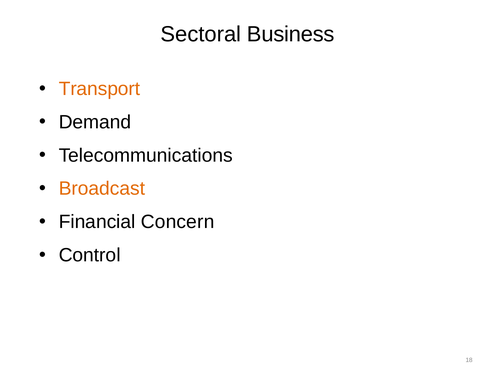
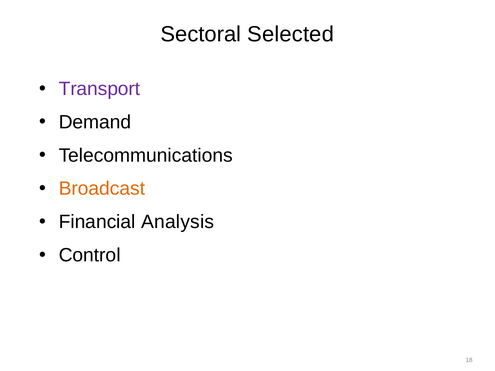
Business: Business -> Selected (291, 34)
Transport colour: orange -> purple (99, 89)
Concern: Concern -> Analysis (178, 222)
